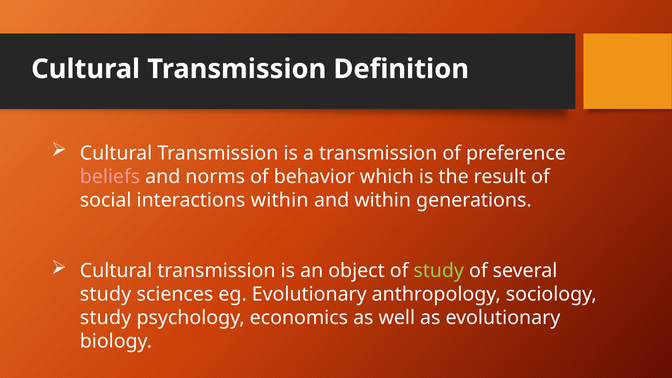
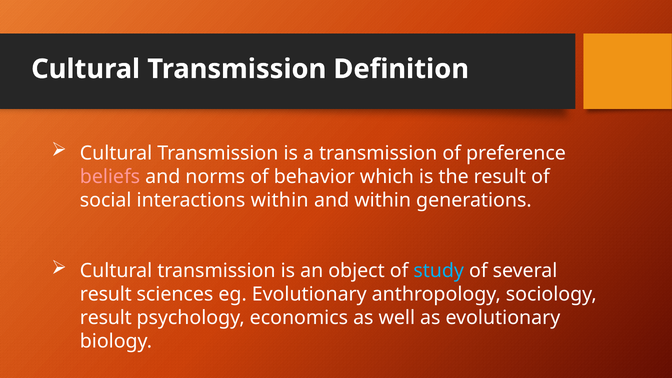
study colour: light green -> light blue (439, 271)
study: study -> result (106, 294)
study: study -> result (106, 318)
